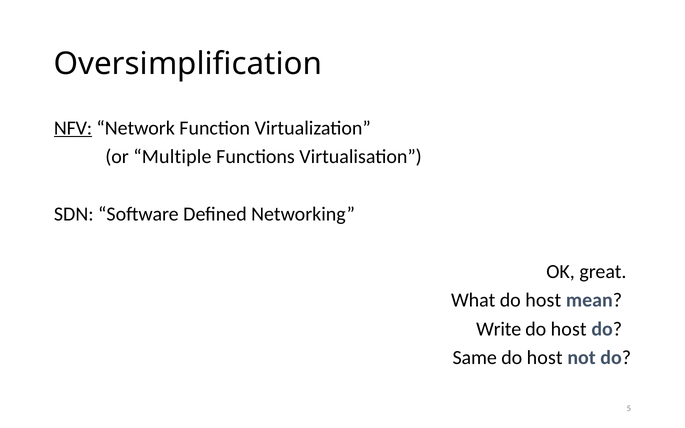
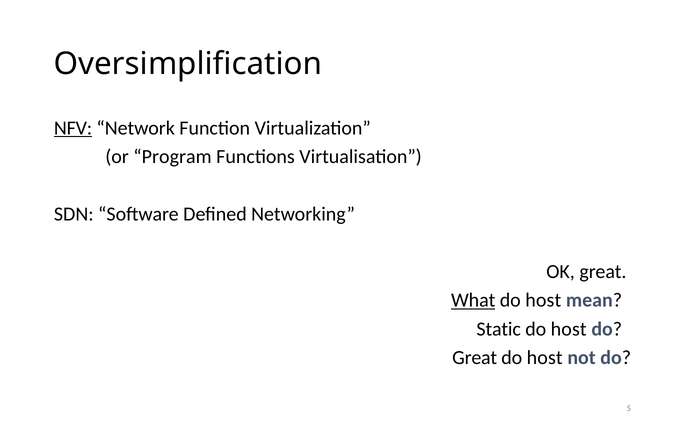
Multiple: Multiple -> Program (172, 157)
What underline: none -> present (473, 300)
Write: Write -> Static (499, 329)
Same: Same -> Great (475, 358)
